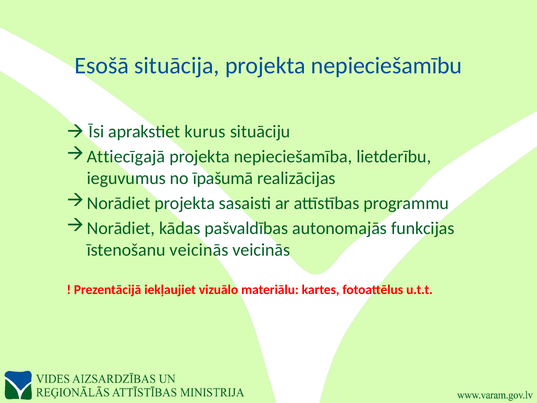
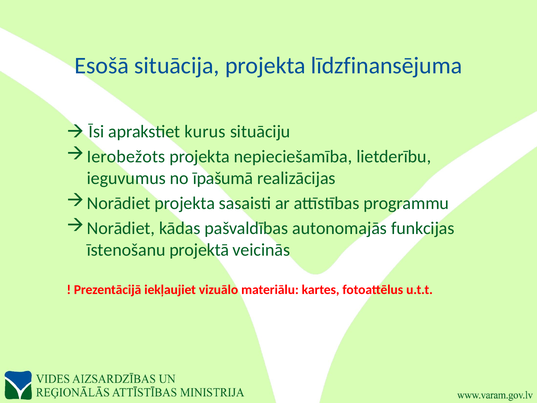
nepieciešamību: nepieciešamību -> līdzfinansējuma (387, 66)
Attiecīgajā: Attiecīgajā -> Ierobežots (126, 157)
īstenošanu veicinās: veicinās -> projektā (199, 250)
